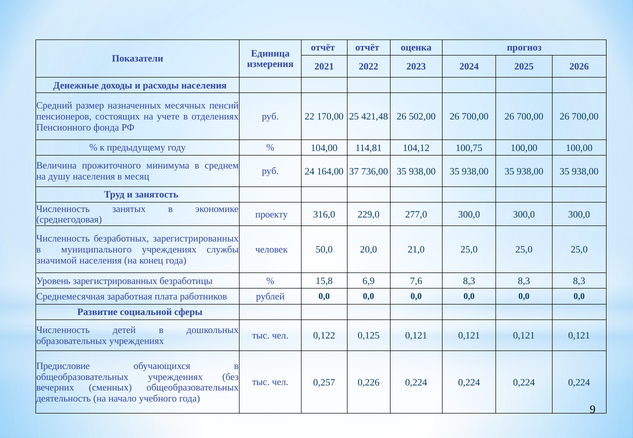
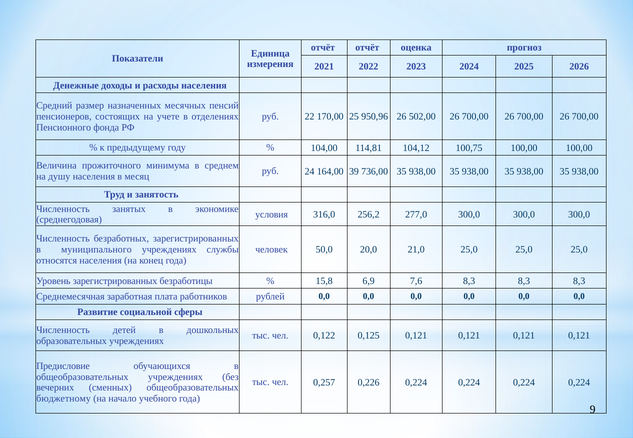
421,48: 421,48 -> 950,96 (375, 117)
37: 37 -> 39 (354, 171)
проекту: проекту -> условия (272, 214)
229,0: 229,0 -> 256,2 (369, 214)
значимой: значимой -> относятся (57, 260)
деятельность: деятельность -> бюджетному (64, 399)
